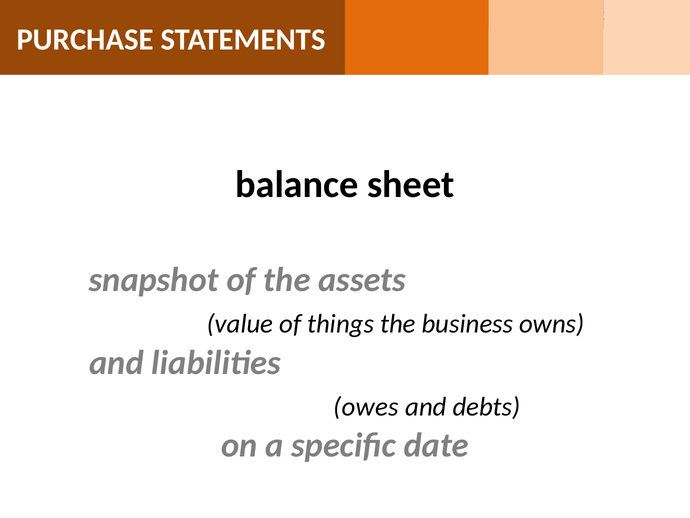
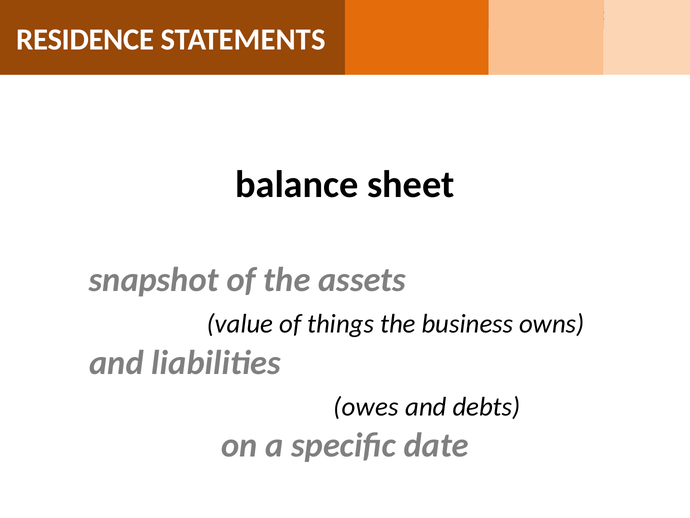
PURCHASE: PURCHASE -> RESIDENCE (85, 39)
